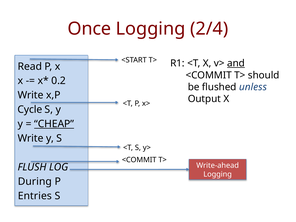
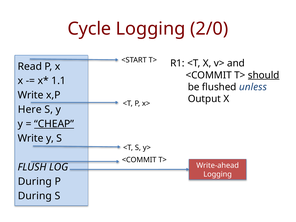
Once: Once -> Cycle (89, 29)
2/4: 2/4 -> 2/0 (209, 29)
and underline: present -> none (236, 63)
should underline: none -> present (264, 75)
0.2: 0.2 -> 1.1 (59, 81)
Cycle: Cycle -> Here (30, 110)
Entries: Entries -> During (35, 196)
